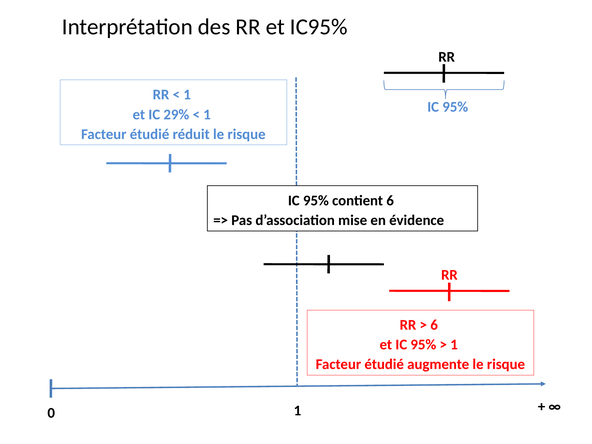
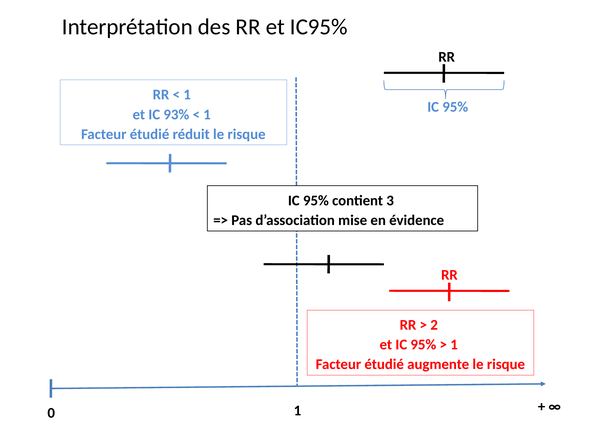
29%: 29% -> 93% (176, 114)
contient 6: 6 -> 3 (390, 200)
6: 6 -> 2 (434, 325)
